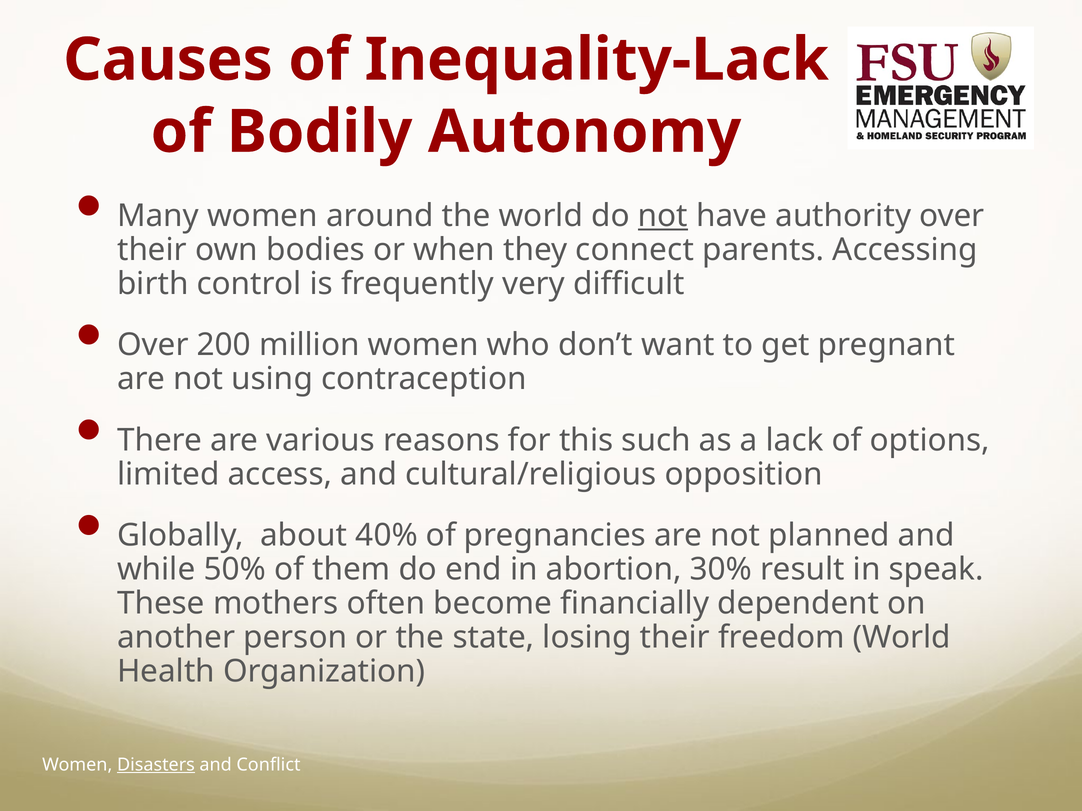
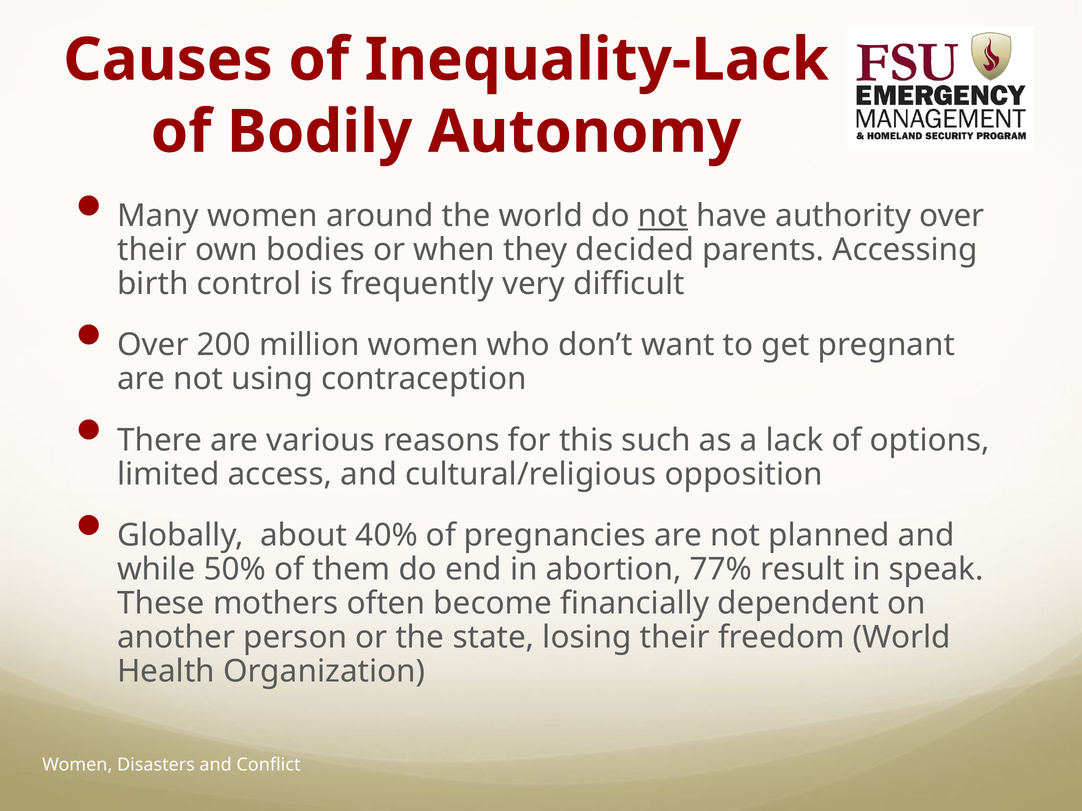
connect: connect -> decided (635, 250)
30%: 30% -> 77% (721, 570)
Disasters underline: present -> none (156, 765)
